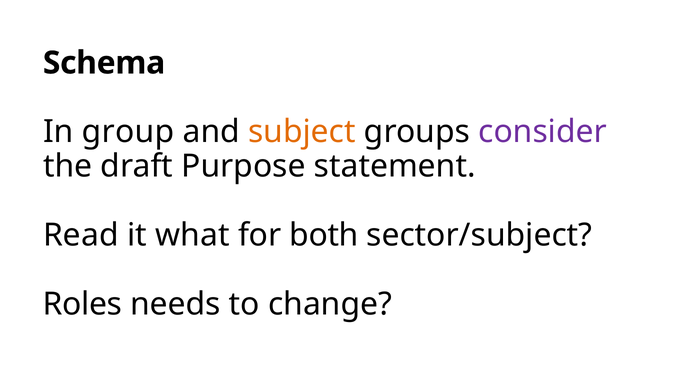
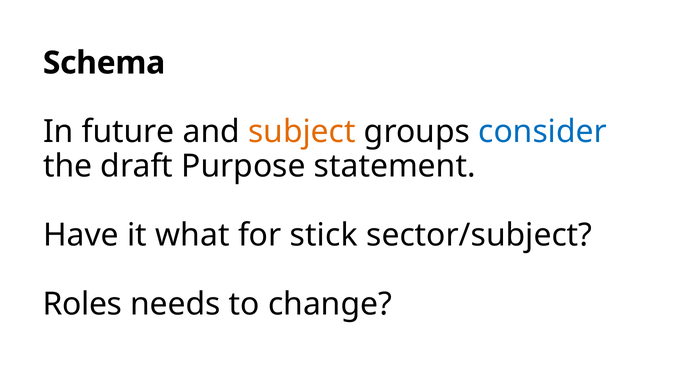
group: group -> future (128, 132)
consider colour: purple -> blue (543, 132)
Read: Read -> Have (81, 235)
both: both -> stick (324, 235)
